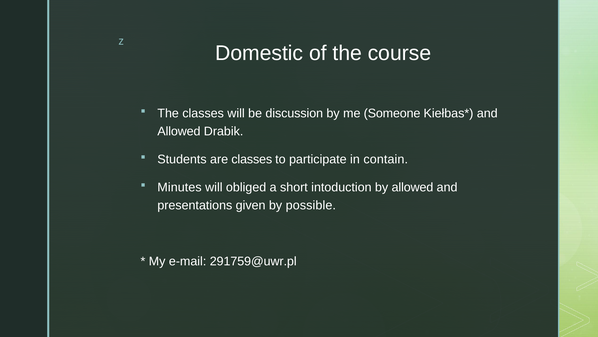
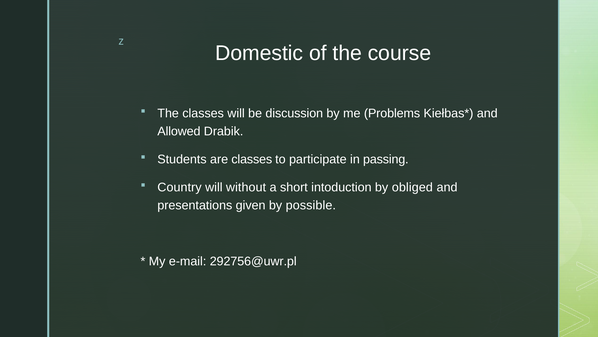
Someone: Someone -> Problems (392, 113)
contain: contain -> passing (386, 159)
Minutes: Minutes -> Country (180, 187)
obliged: obliged -> without (246, 187)
by allowed: allowed -> obliged (412, 187)
291759@uwr.pl: 291759@uwr.pl -> 292756@uwr.pl (253, 261)
